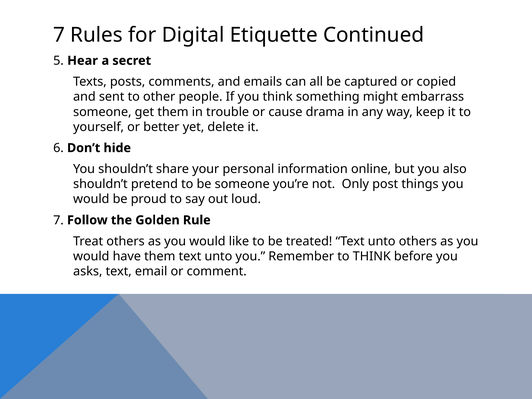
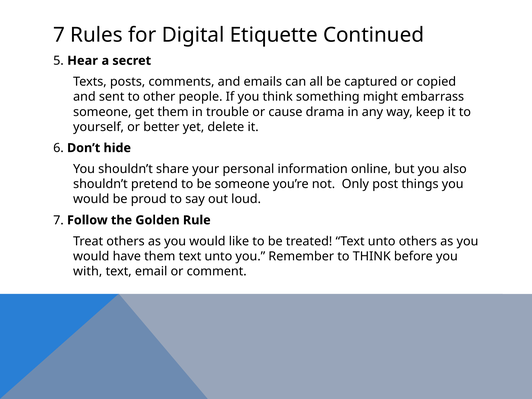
asks: asks -> with (88, 271)
